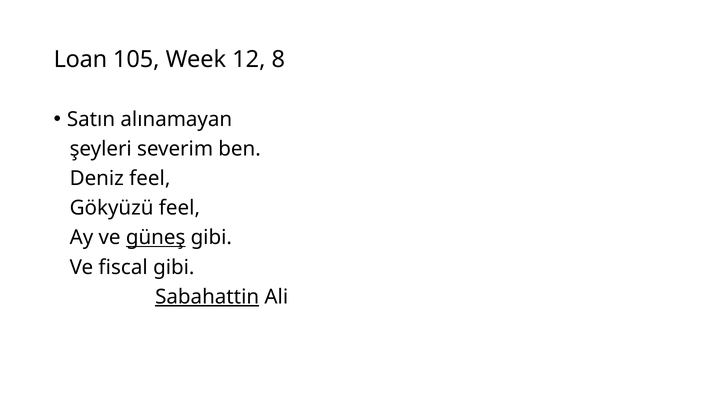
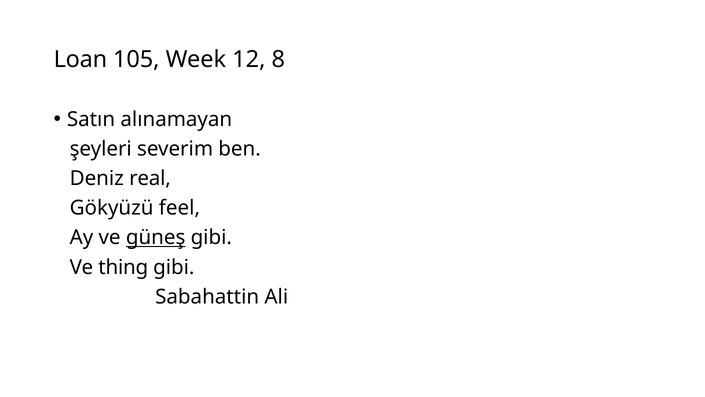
Deniz feel: feel -> real (150, 178)
fiscal: fiscal -> thing (123, 267)
Sabahattin underline: present -> none (207, 297)
